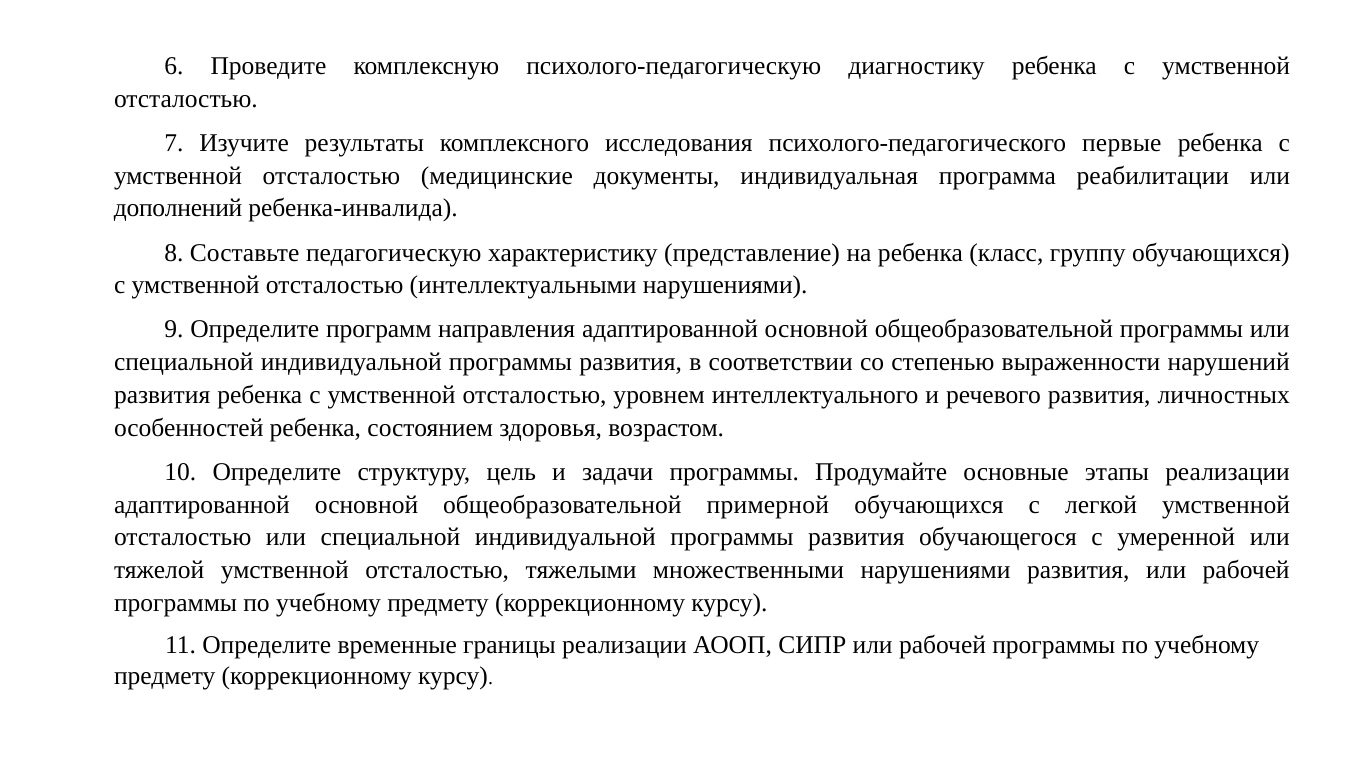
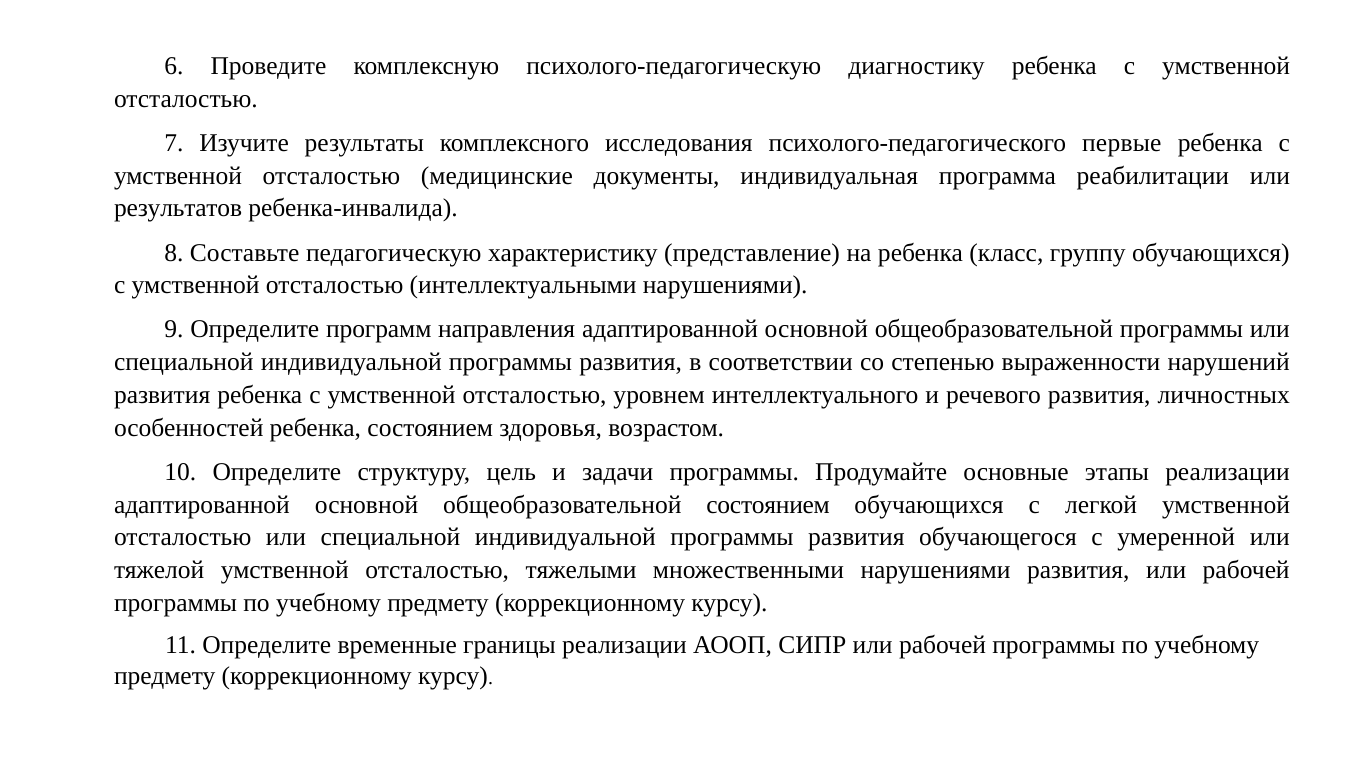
дополнений: дополнений -> результатов (178, 208)
общеобразовательной примерной: примерной -> состоянием (768, 504)
